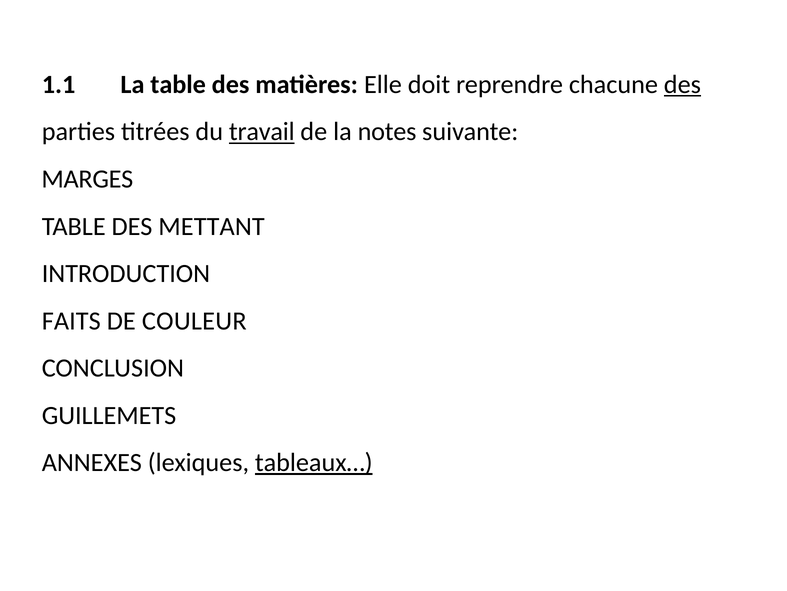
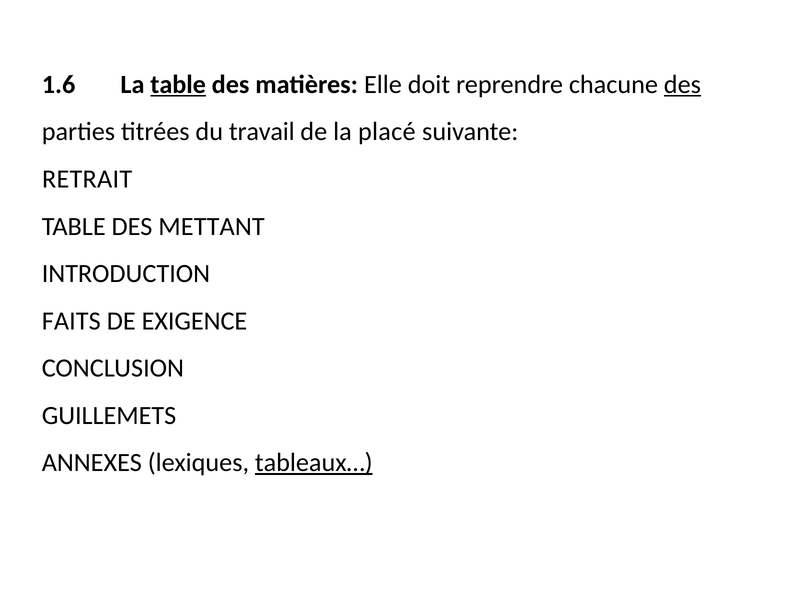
1.1: 1.1 -> 1.6 (59, 84)
table underline: none -> present (178, 84)
travail underline: present -> none (262, 132)
notes: notes -> placé (387, 132)
MARGES: MARGES -> RETRAIT (87, 179)
COULEUR: COULEUR -> EXIGENCE (194, 320)
